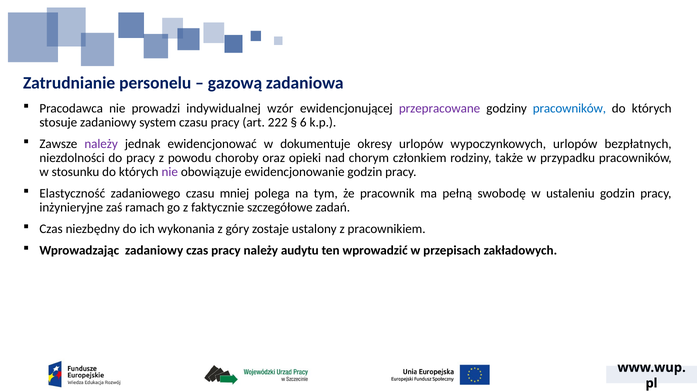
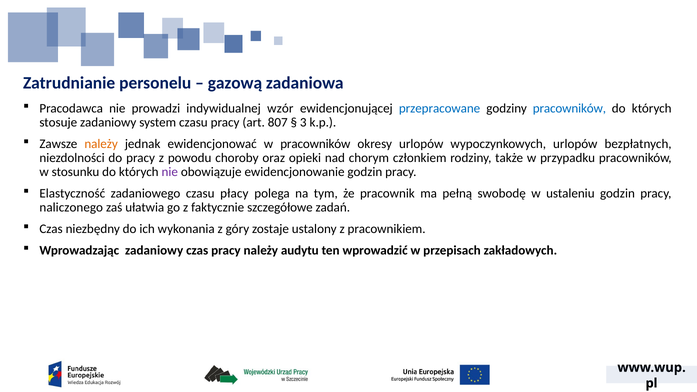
przepracowane colour: purple -> blue (440, 108)
222: 222 -> 807 (278, 122)
6: 6 -> 3 (303, 122)
należy colour: purple -> orange (101, 144)
w dokumentuje: dokumentuje -> pracowników (315, 144)
mniej: mniej -> płacy (234, 193)
inżynieryjne: inżynieryjne -> naliczonego (71, 208)
ramach: ramach -> ułatwia (145, 208)
